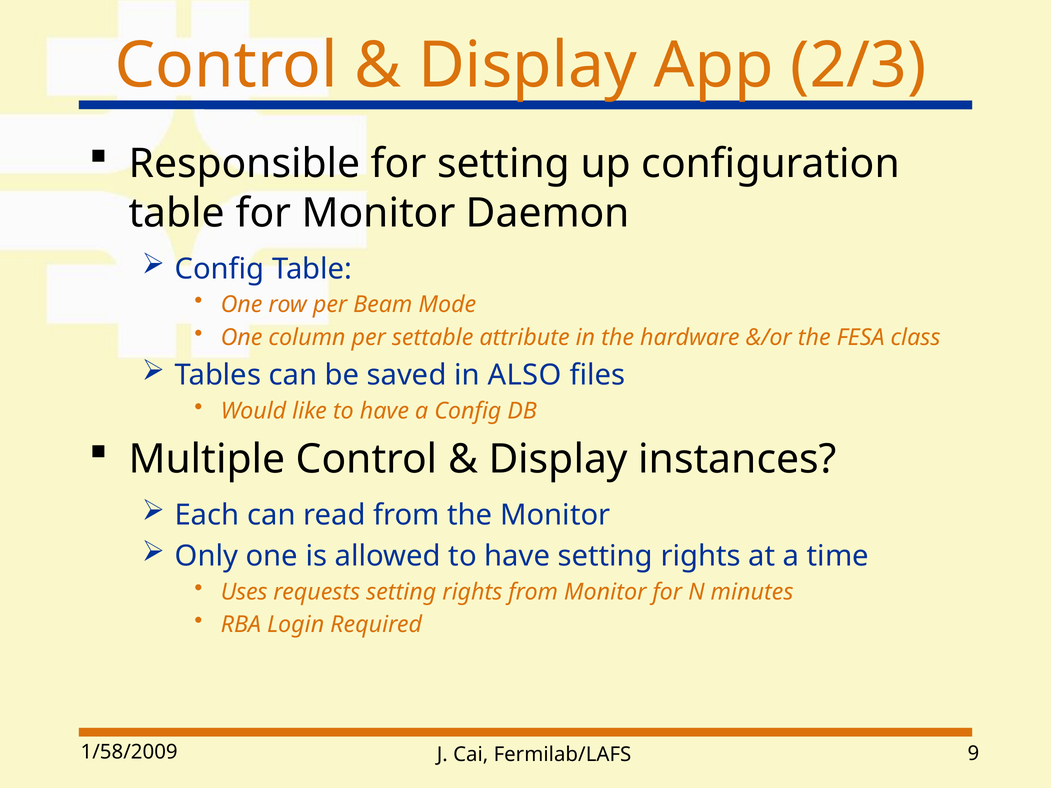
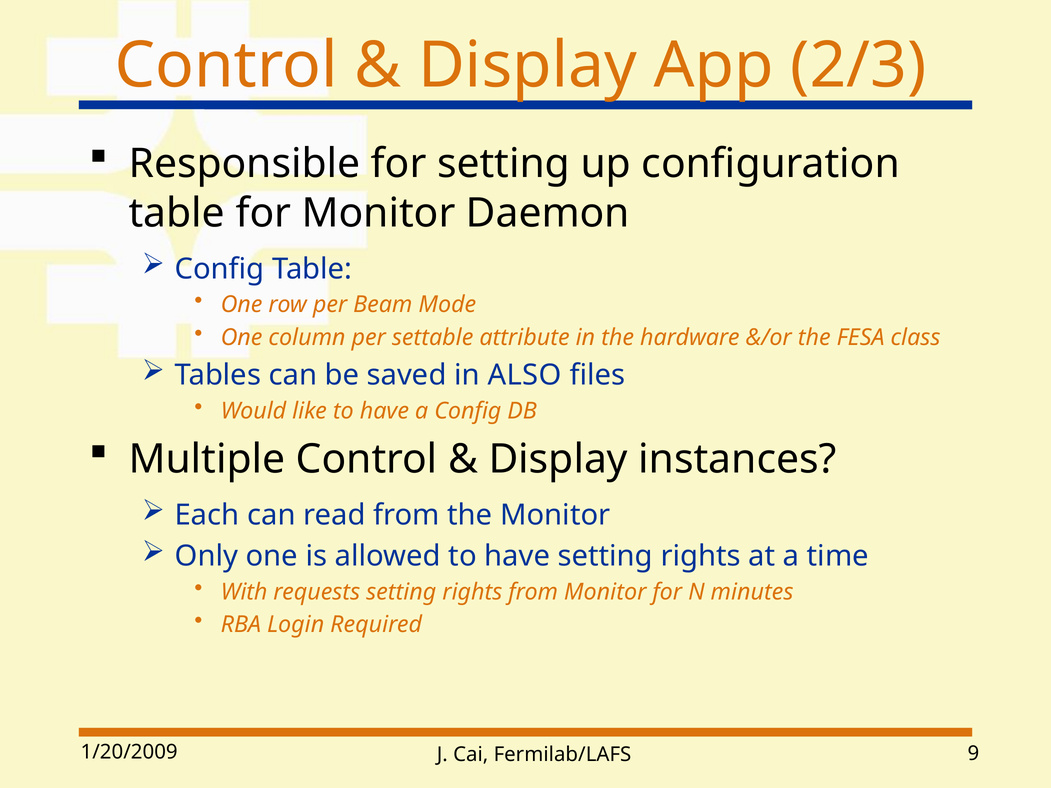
Uses: Uses -> With (244, 592)
1/58/2009: 1/58/2009 -> 1/20/2009 (129, 752)
